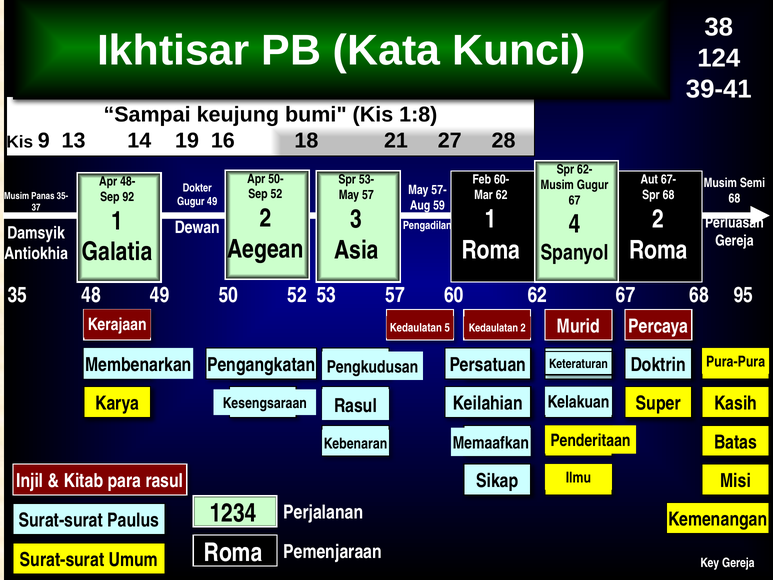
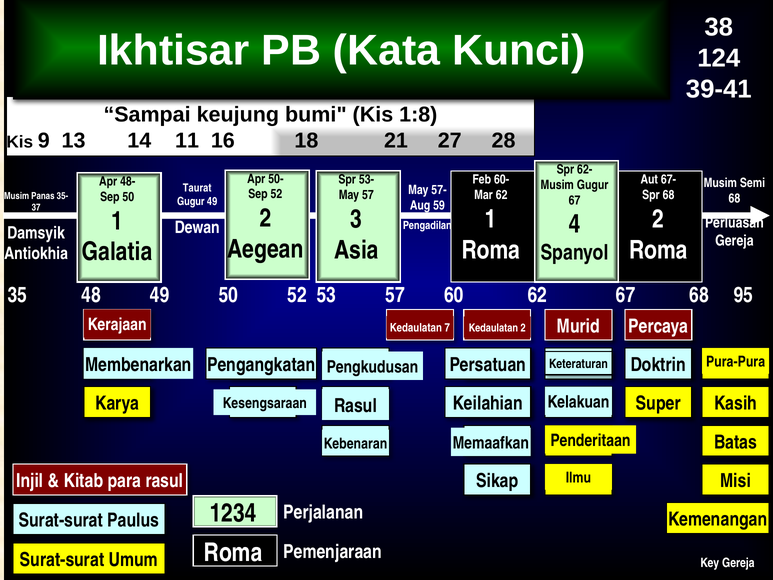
19: 19 -> 11 (187, 141)
Dokter: Dokter -> Taurat (197, 188)
Sep 92: 92 -> 50 (128, 197)
5: 5 -> 7 (447, 328)
